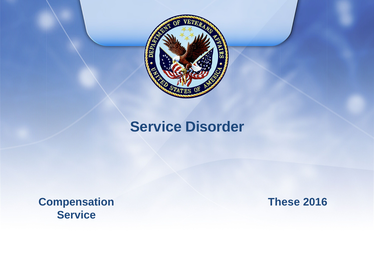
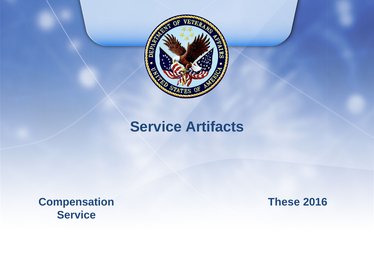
Disorder: Disorder -> Artifacts (215, 127)
